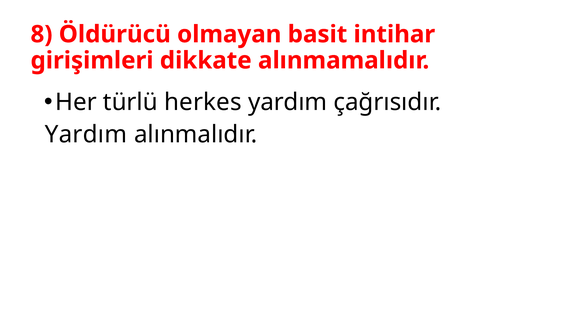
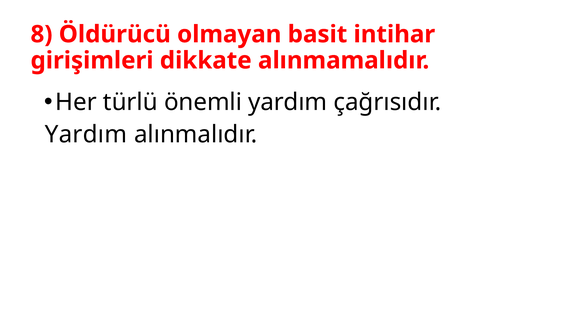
herkes: herkes -> önemli (203, 102)
